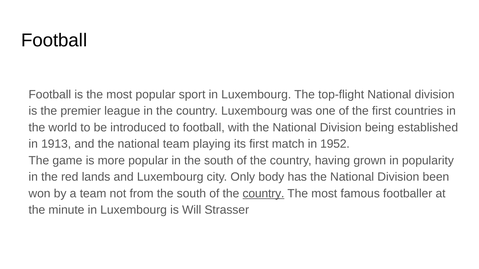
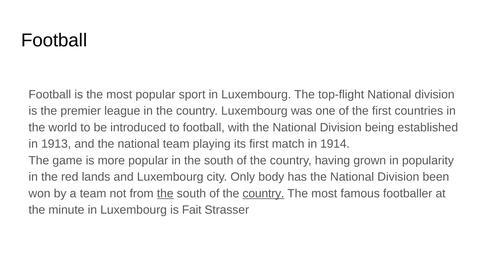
1952: 1952 -> 1914 (335, 144)
the underline: none -> present (165, 194)
Will: Will -> Fait (192, 210)
